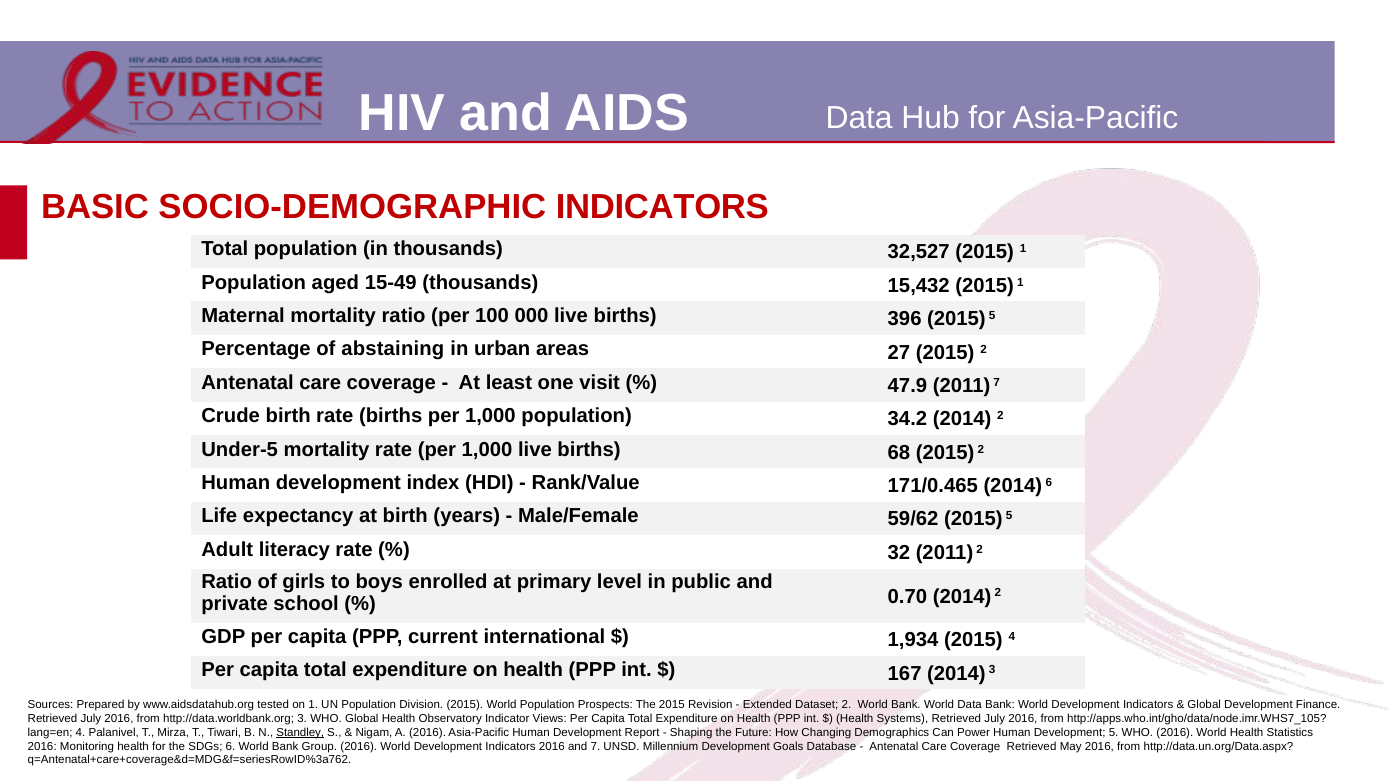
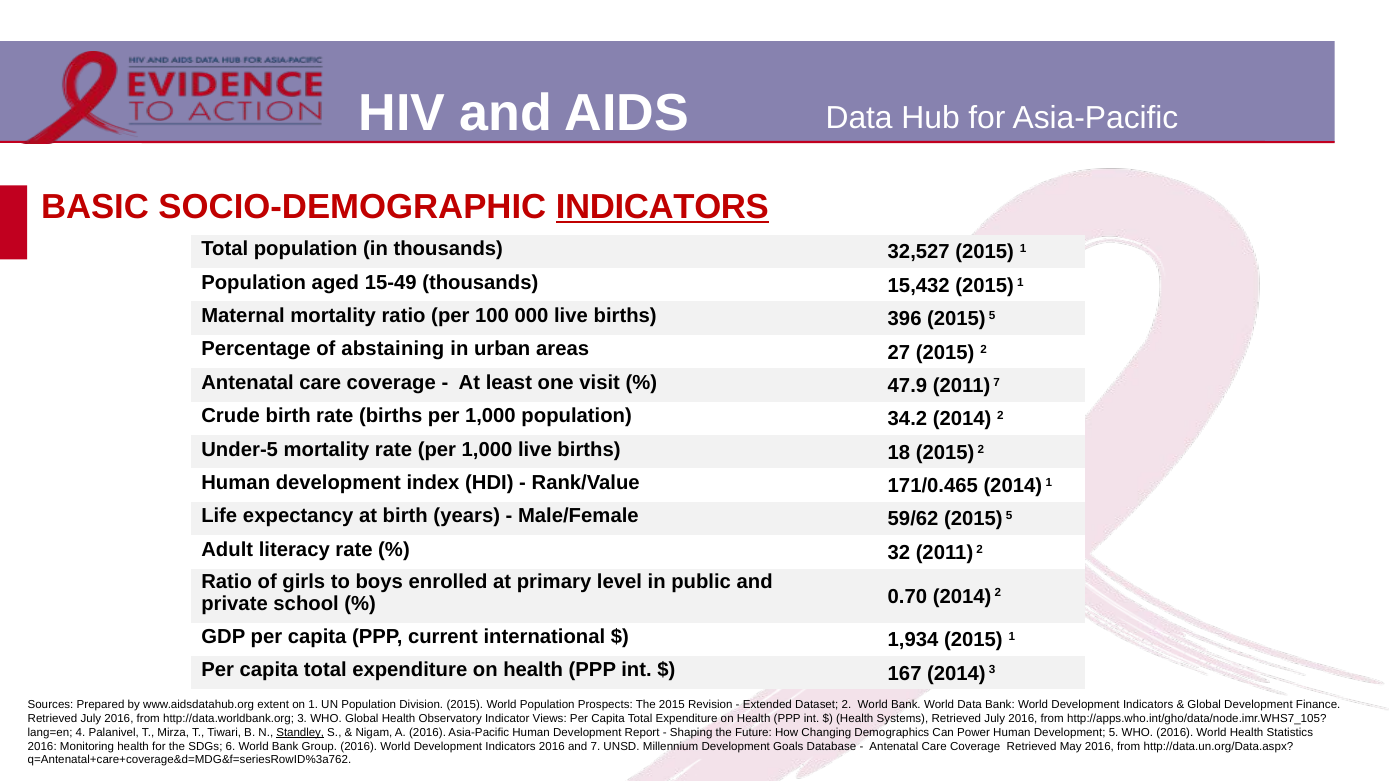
INDICATORS underline: none -> present (662, 208)
68: 68 -> 18 (899, 453)
2014 6: 6 -> 1 (1049, 483)
1,934 2015 4: 4 -> 1 (1012, 637)
tested: tested -> extent (273, 705)
